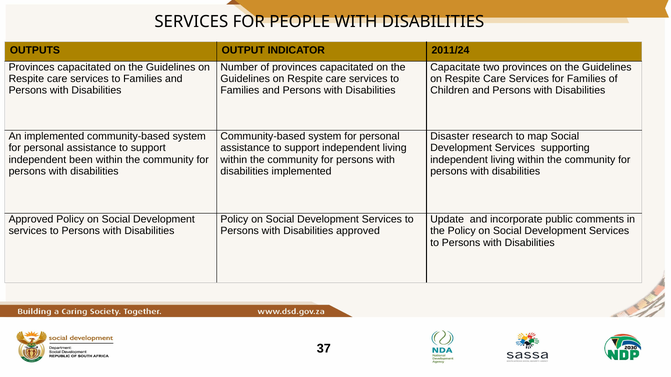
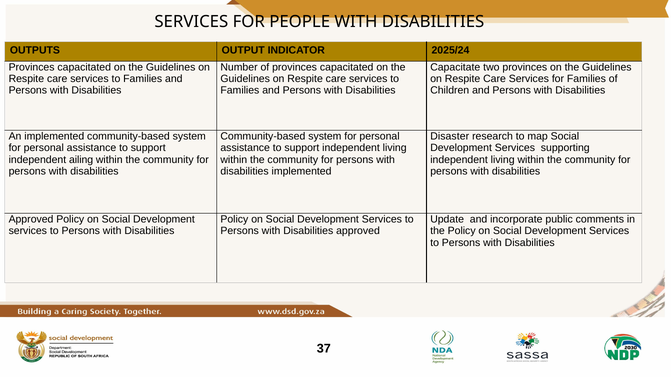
2011/24: 2011/24 -> 2025/24 (450, 50)
been: been -> ailing (81, 160)
